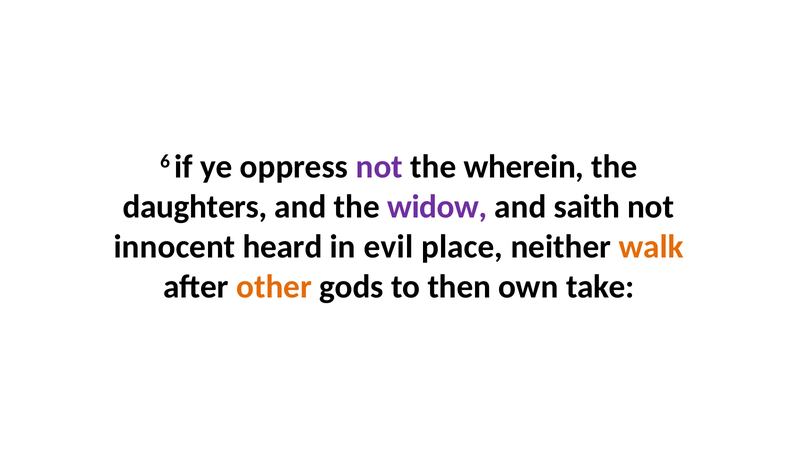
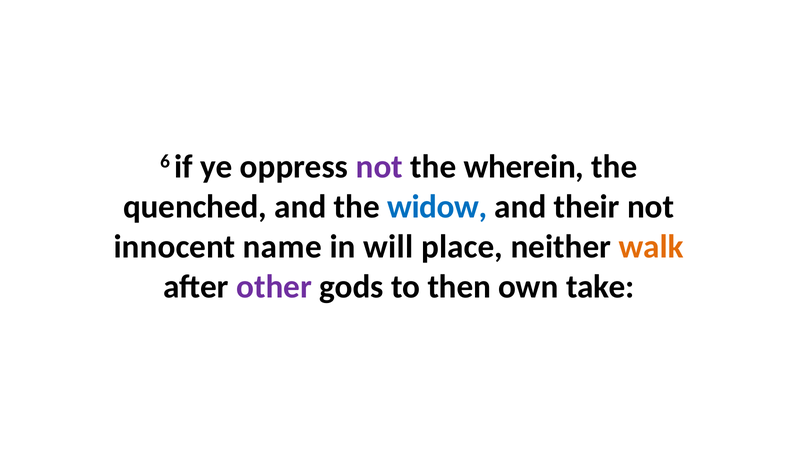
daughters: daughters -> quenched (195, 207)
widow colour: purple -> blue (437, 207)
saith: saith -> their (587, 207)
heard: heard -> name (282, 247)
evil: evil -> will (388, 247)
other colour: orange -> purple (274, 287)
